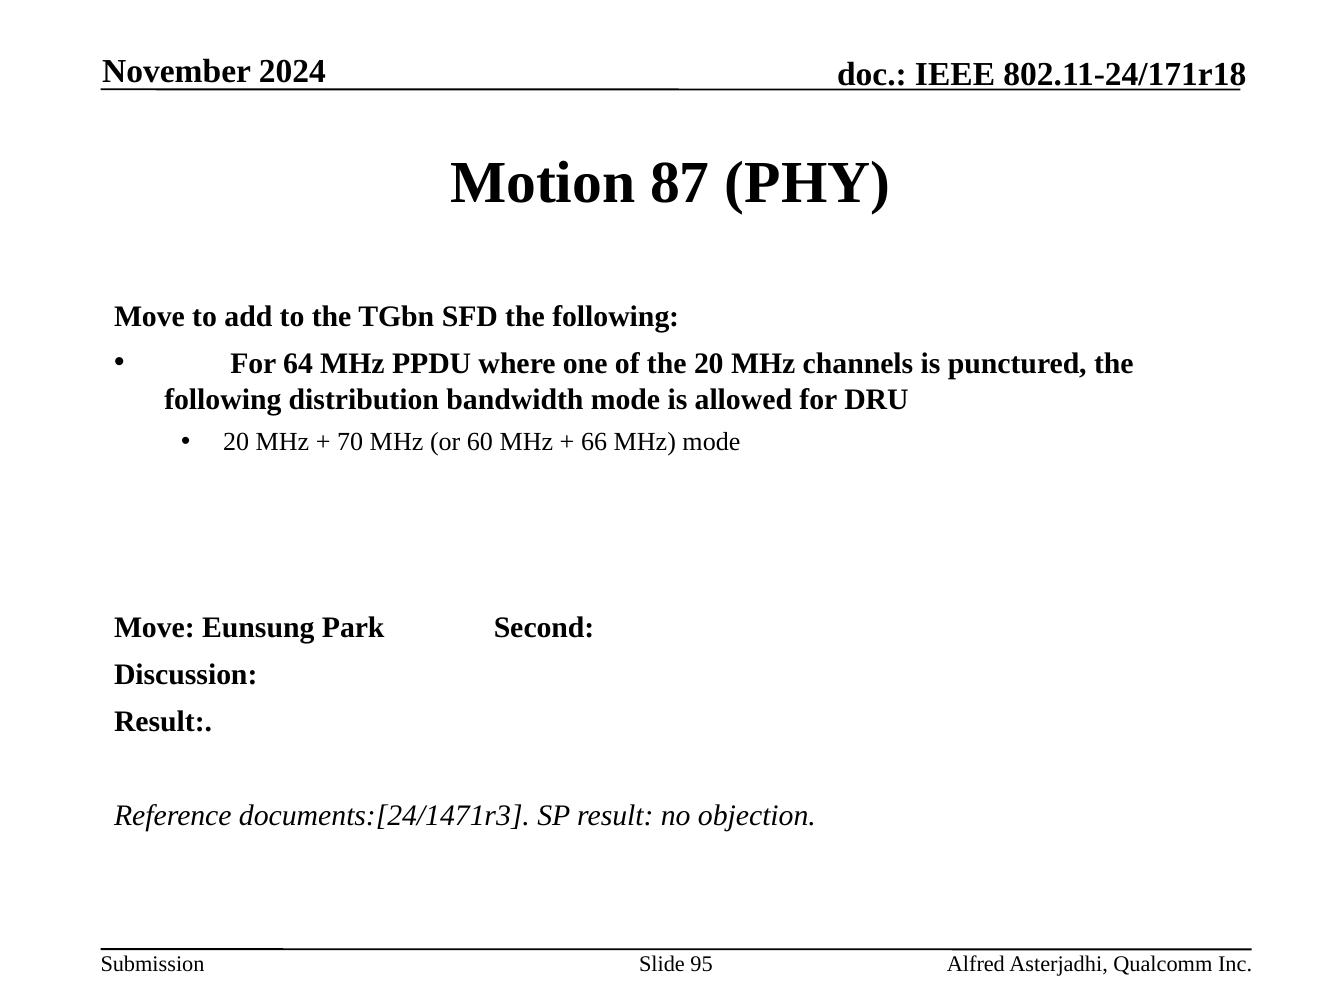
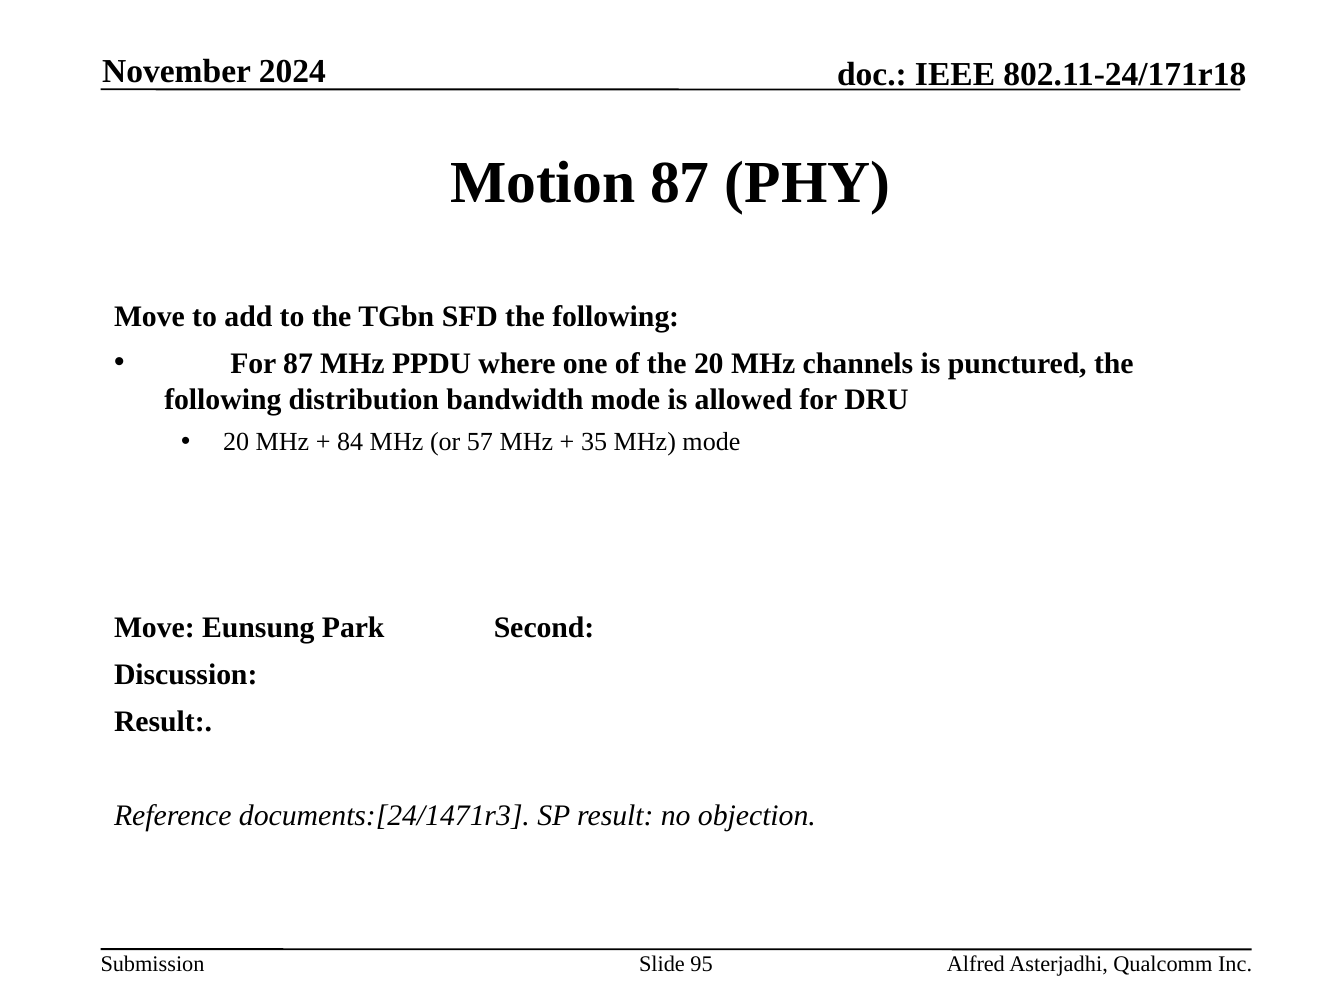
For 64: 64 -> 87 (298, 364)
70: 70 -> 84 (350, 442)
60: 60 -> 57 (480, 442)
66: 66 -> 35 (594, 442)
